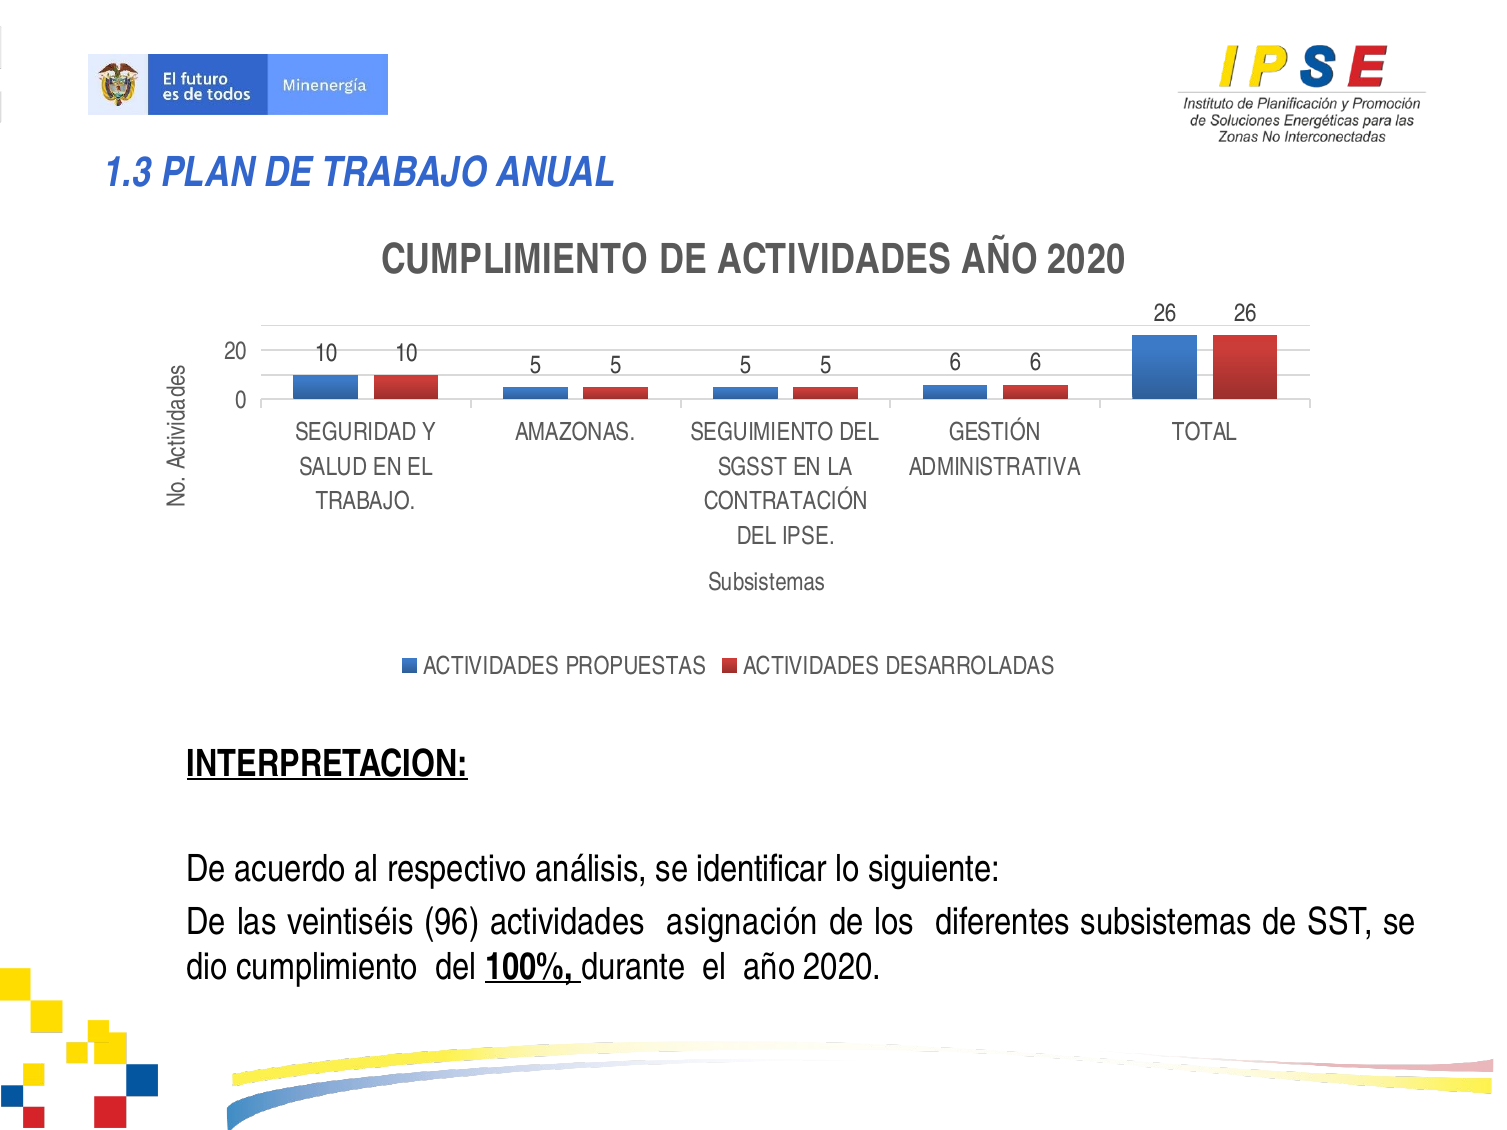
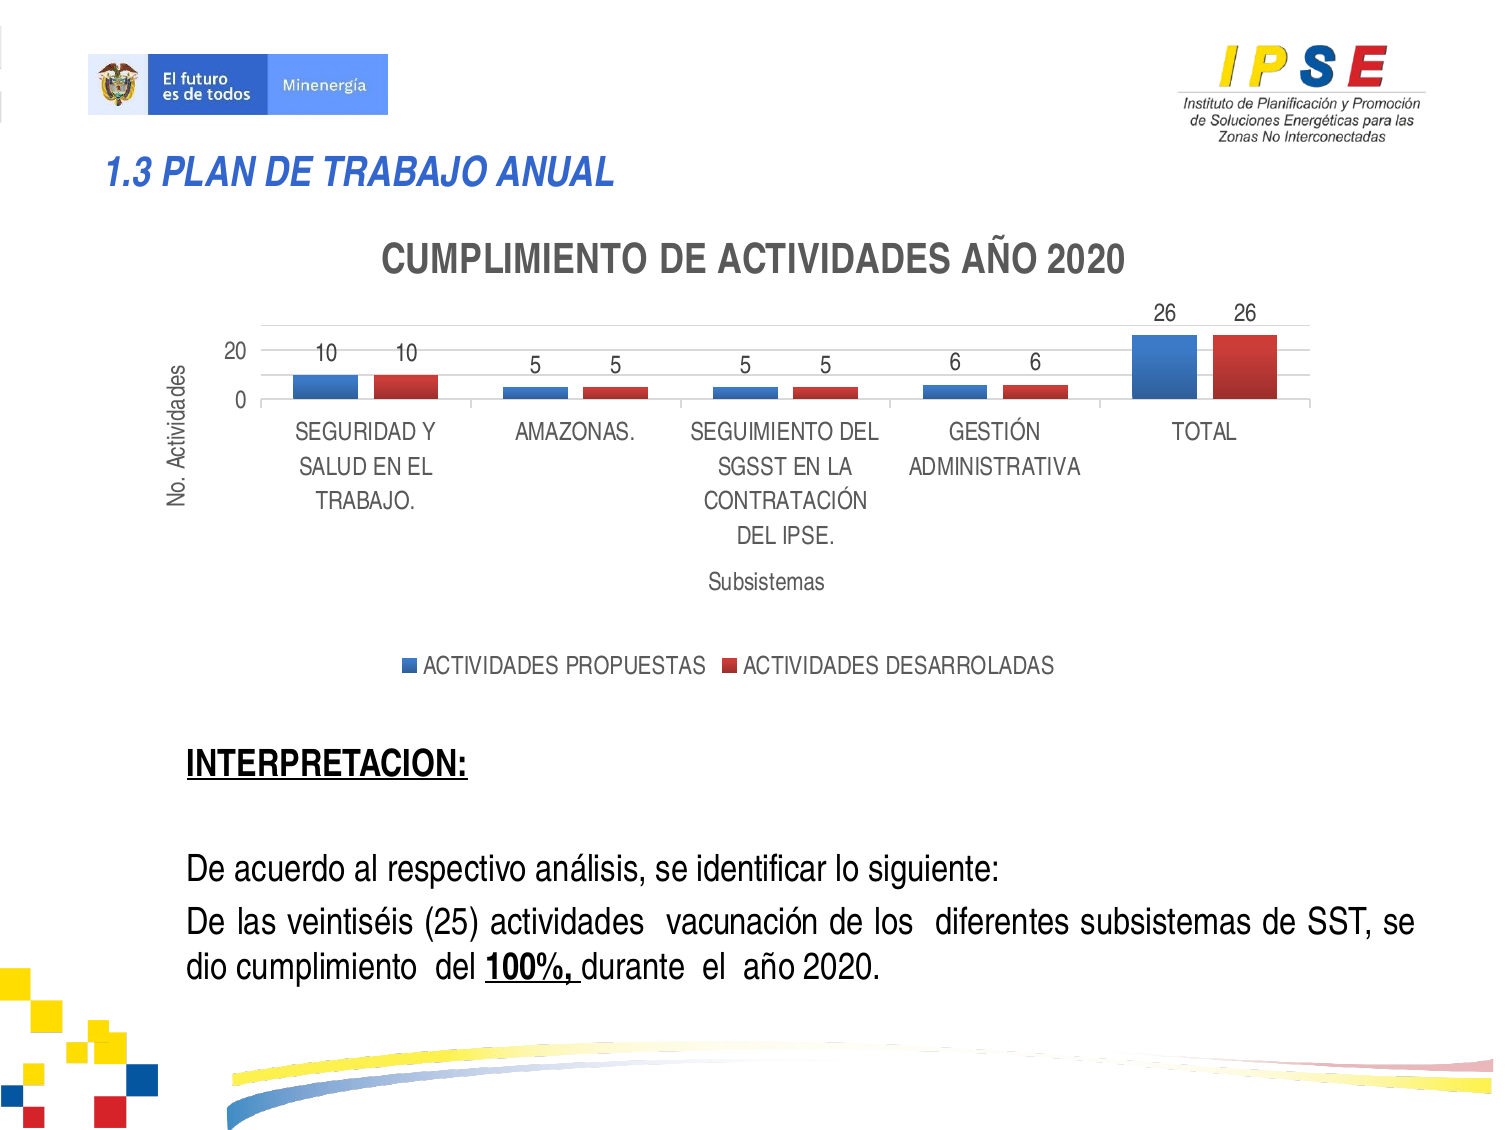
96: 96 -> 25 (452, 922)
asignación: asignación -> vacunación (743, 922)
